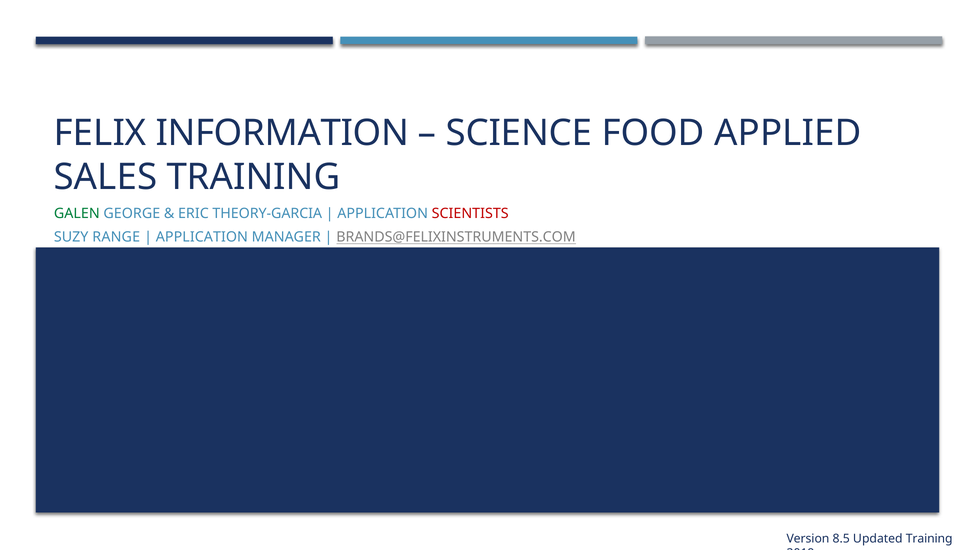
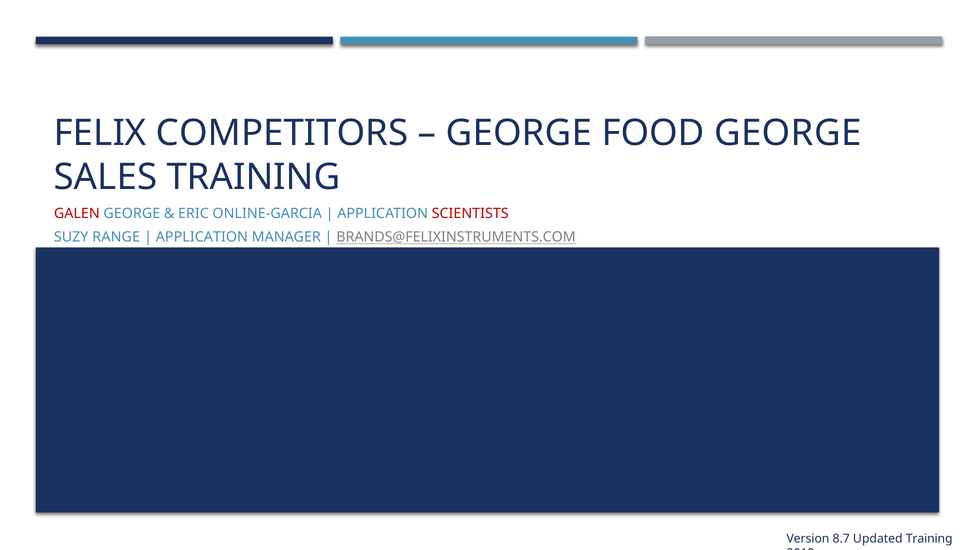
INFORMATION: INFORMATION -> COMPETITORS (282, 133)
SCIENCE: SCIENCE -> GEORGE (519, 133)
FOOD APPLIED: APPLIED -> GEORGE (788, 133)
GALEN colour: green -> red (77, 213)
THEORY-GARCIA: THEORY-GARCIA -> ONLINE-GARCIA (267, 213)
8.5: 8.5 -> 8.7 (841, 539)
